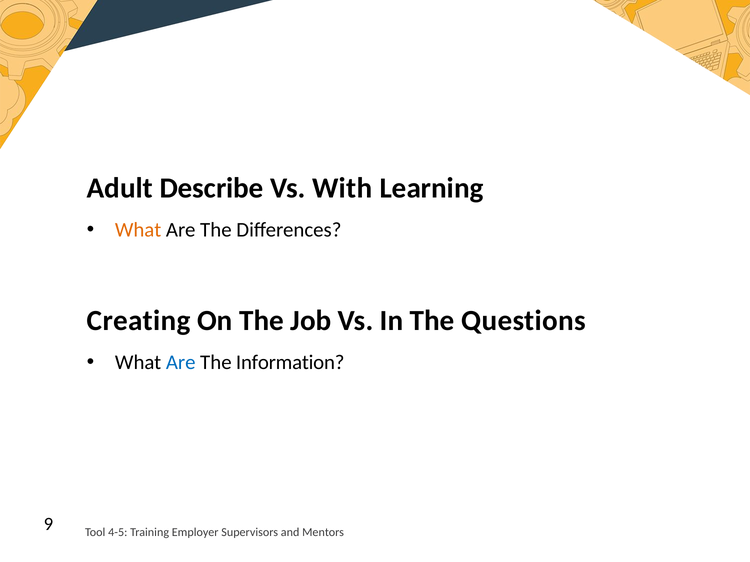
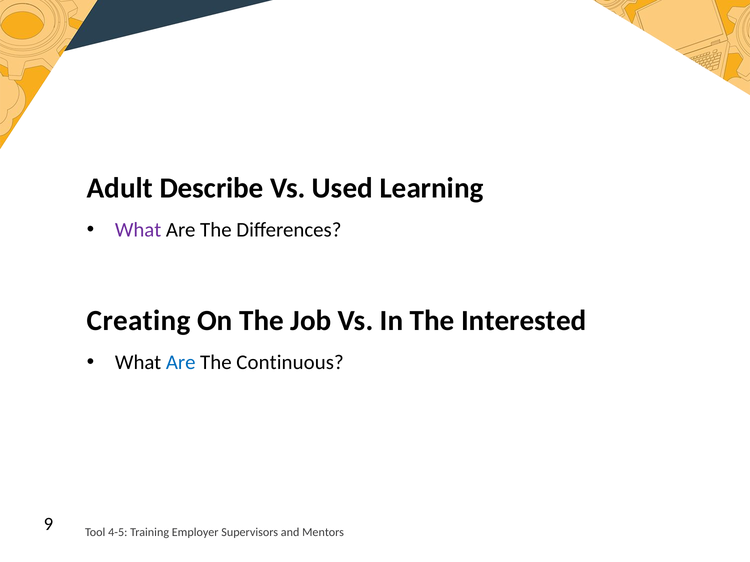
With: With -> Used (342, 188)
What colour: orange -> purple (138, 230)
Questions: Questions -> Interested (524, 321)
Information: Information -> Continuous (290, 363)
